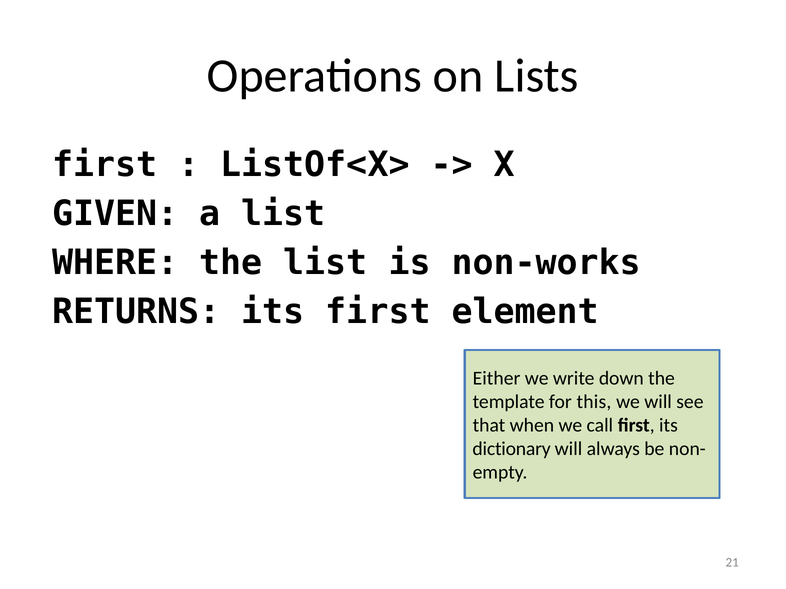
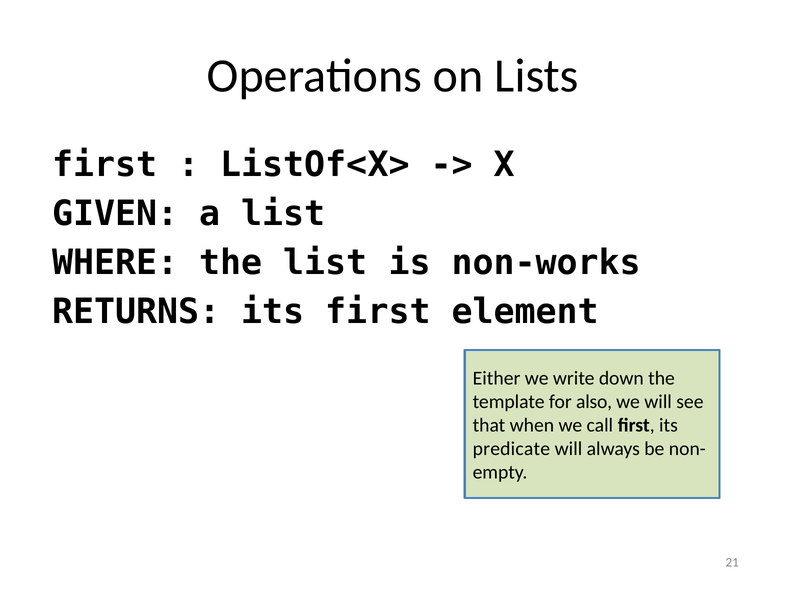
this: this -> also (594, 402)
dictionary: dictionary -> predicate (511, 449)
